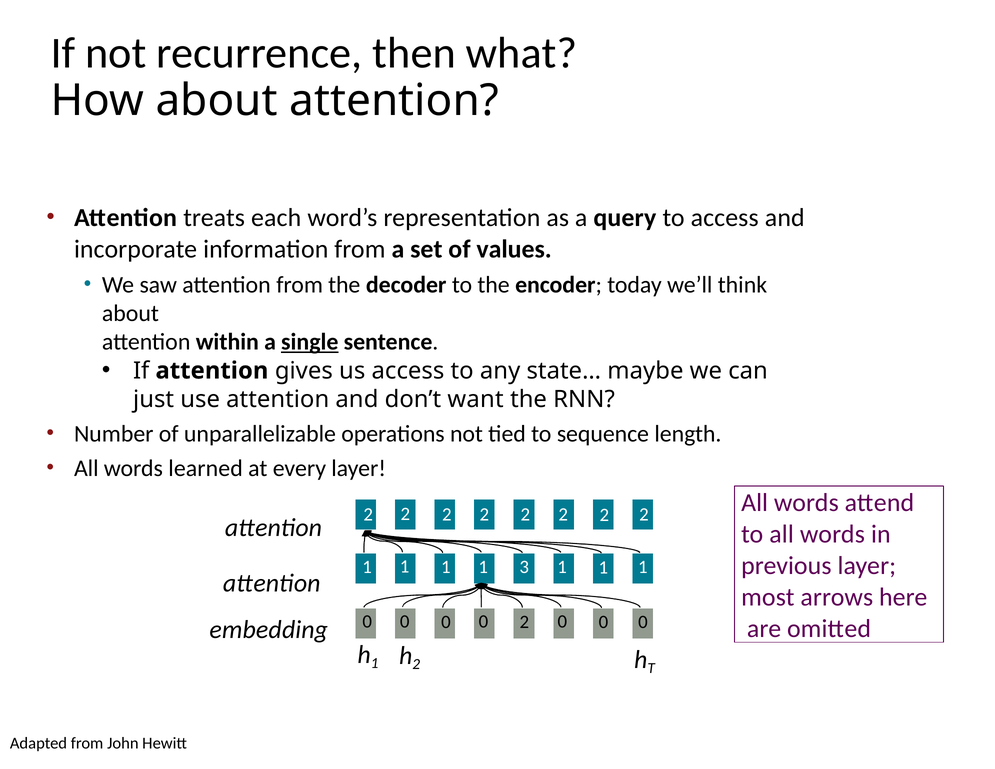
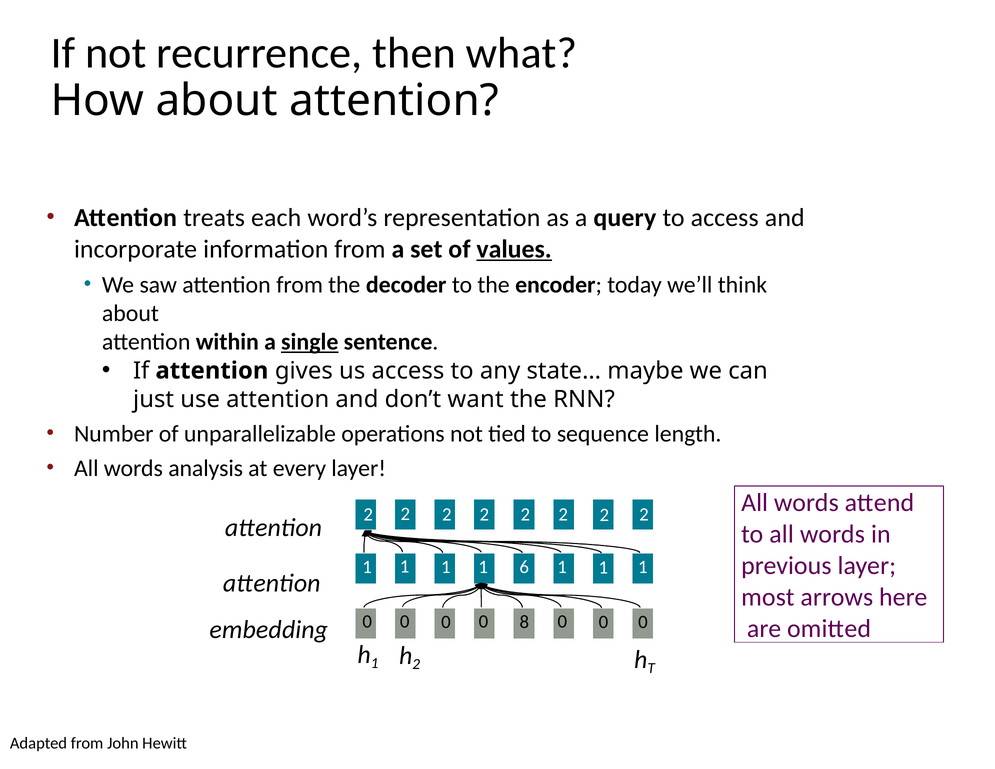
values underline: none -> present (514, 249)
learned: learned -> analysis (206, 468)
3: 3 -> 6 (524, 567)
0 2: 2 -> 8 (524, 622)
